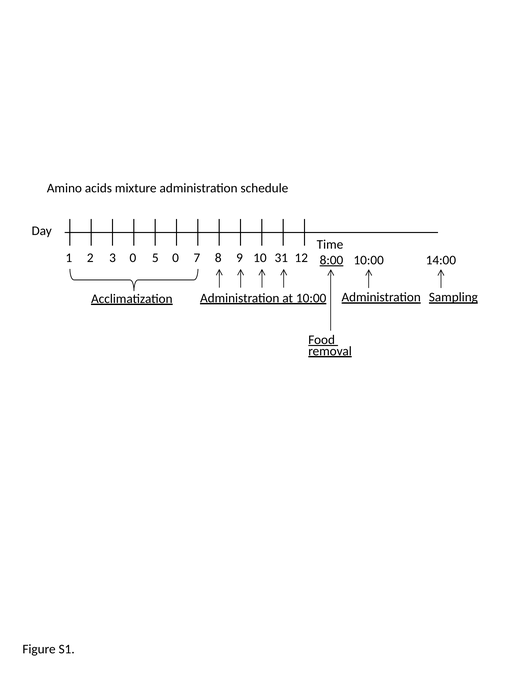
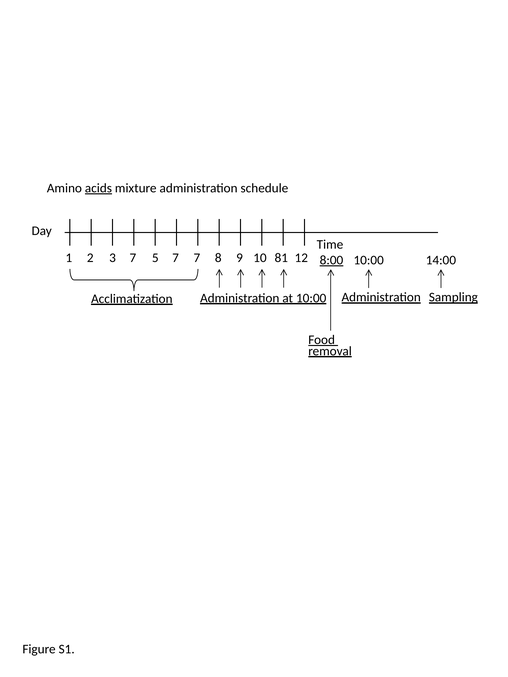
acids underline: none -> present (98, 188)
3 0: 0 -> 7 (133, 258)
5 0: 0 -> 7 (176, 258)
31: 31 -> 81 (281, 258)
